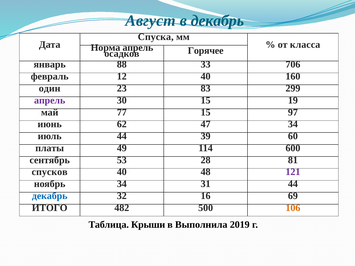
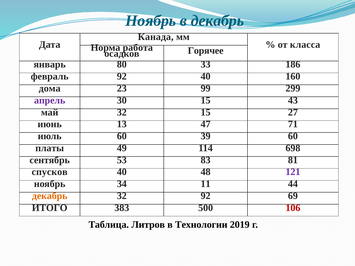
Август: Август -> Ноябрь (151, 21)
Спуска: Спуска -> Канада (156, 37)
Норма апрель: апрель -> работа (138, 48)
88: 88 -> 80 (122, 65)
706: 706 -> 186 (293, 65)
февраль 12: 12 -> 92 (122, 77)
один: один -> дома (50, 88)
83: 83 -> 99 (206, 88)
19: 19 -> 43 (293, 100)
май 77: 77 -> 32 (122, 112)
97: 97 -> 27 (293, 112)
62: 62 -> 13 (122, 124)
47 34: 34 -> 71 (293, 124)
июль 44: 44 -> 60 (122, 136)
600: 600 -> 698 (293, 148)
28: 28 -> 83 (206, 160)
31: 31 -> 11 (206, 184)
декабрь colour: blue -> orange (50, 196)
32 16: 16 -> 92 (206, 196)
482: 482 -> 383 (122, 208)
106 colour: orange -> red (293, 208)
Крыши: Крыши -> Литров (148, 225)
Выполнила: Выполнила -> Технологии (201, 225)
